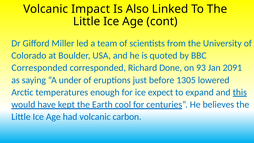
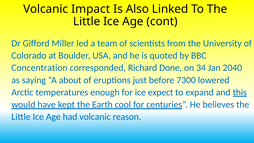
Corresponded: Corresponded -> Concentration (39, 68)
93: 93 -> 34 (201, 68)
2091: 2091 -> 2040 (232, 68)
under: under -> about (70, 80)
1305: 1305 -> 7300 (186, 80)
carbon: carbon -> reason (127, 117)
